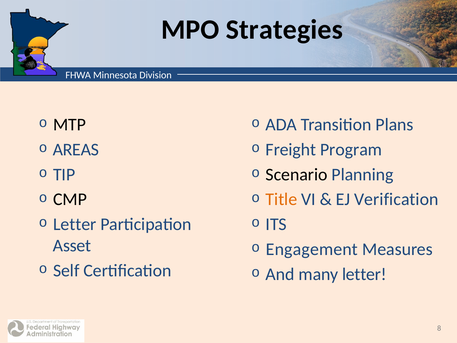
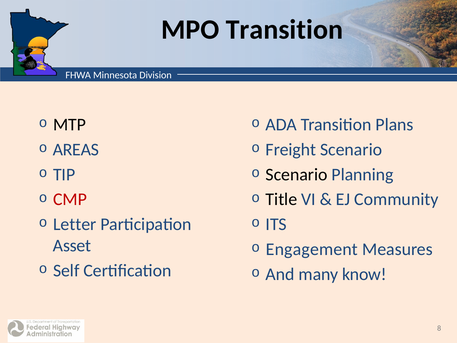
MPO Strategies: Strategies -> Transition (284, 30)
Freight Program: Program -> Scenario (351, 149)
CMP colour: black -> red (70, 199)
Title colour: orange -> black (281, 199)
Verification: Verification -> Community (396, 199)
many letter: letter -> know (364, 274)
